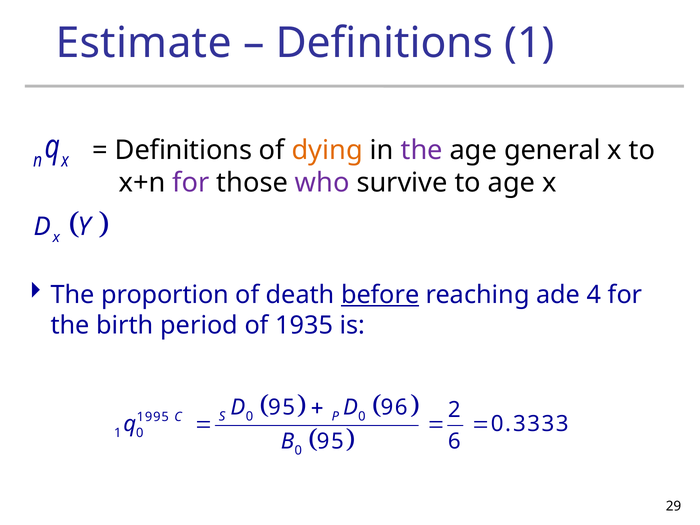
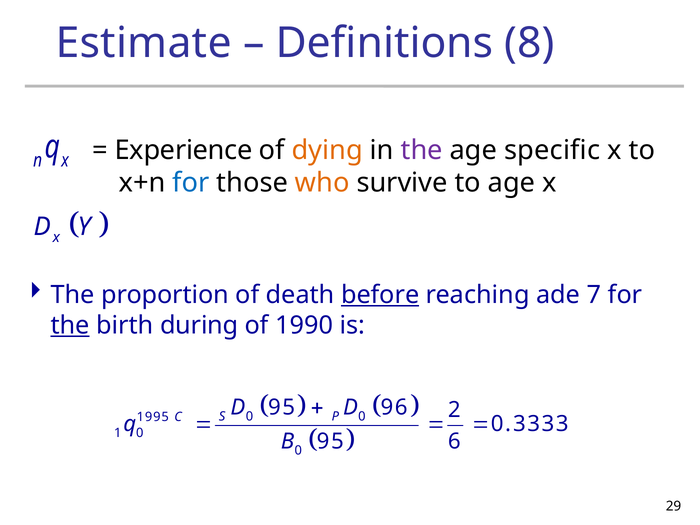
Definitions 1: 1 -> 8 (529, 43)
Definitions: Definitions -> Experience (184, 150)
general: general -> specific (552, 150)
for colour: purple -> blue (191, 183)
who colour: purple -> orange (322, 183)
4: 4 -> 7 (594, 295)
the underline: none -> present (70, 325)
period: period -> during (199, 325)
1935: 1935 -> 1990 (304, 325)
